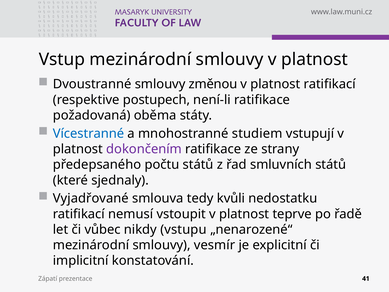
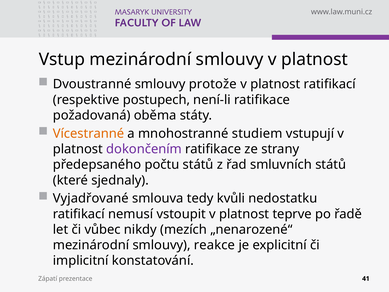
změnou: změnou -> protože (213, 84)
Vícestranné colour: blue -> orange (89, 133)
vstupu: vstupu -> mezích (184, 229)
vesmír: vesmír -> reakce (215, 245)
